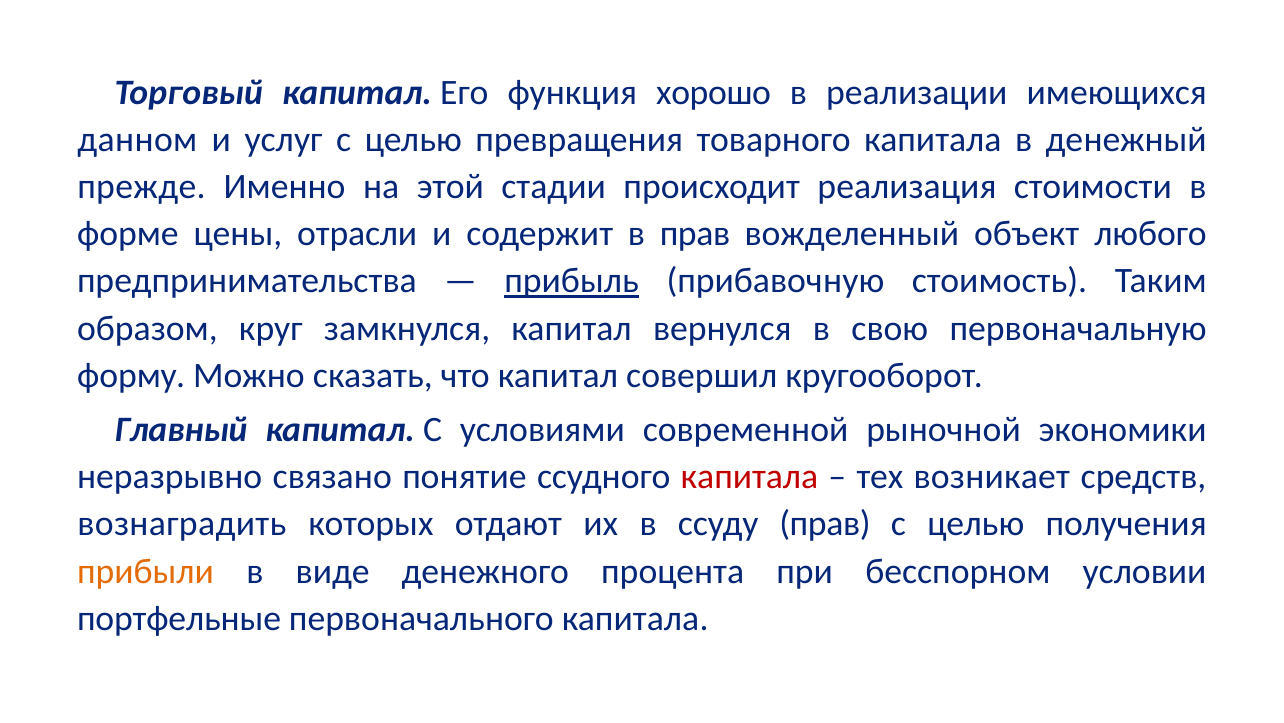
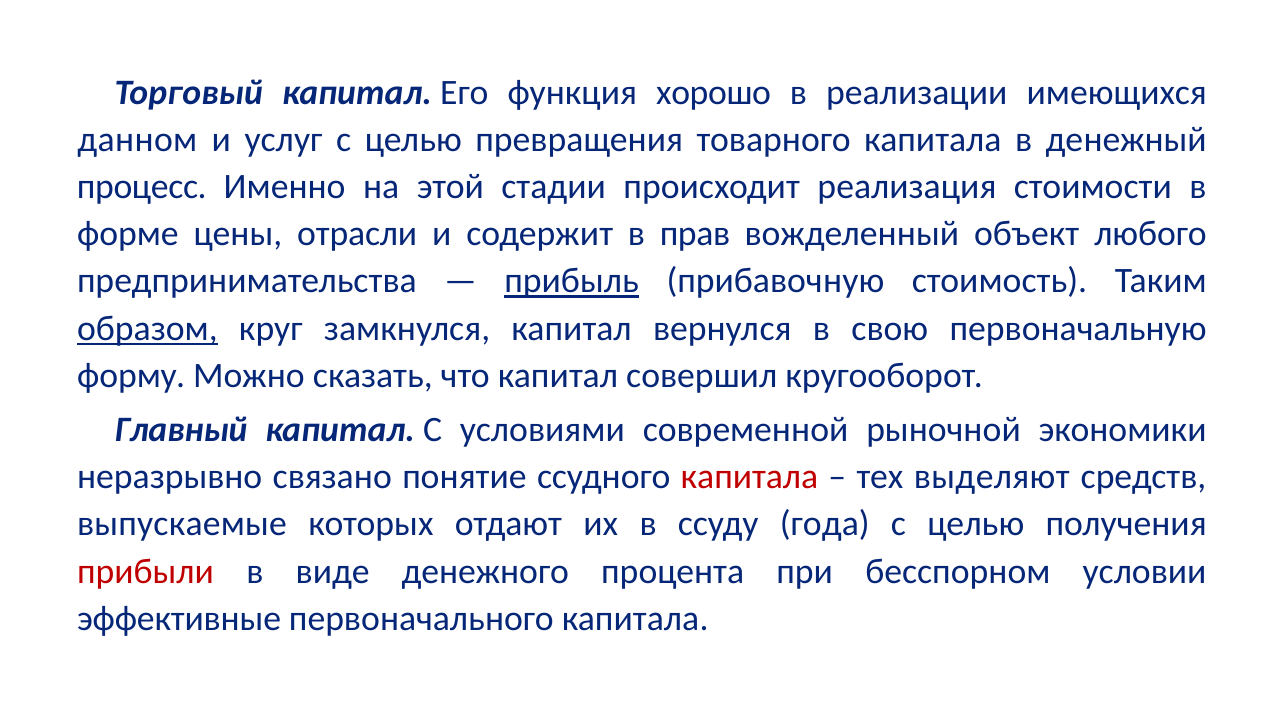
прежде: прежде -> процесс (142, 187)
образом underline: none -> present (147, 328)
возникает: возникает -> выделяют (992, 476)
вознаградить: вознаградить -> выпускаемые (182, 524)
ссуду прав: прав -> года (825, 524)
прибыли colour: orange -> red (146, 571)
портфельные: портфельные -> эффективные (179, 618)
